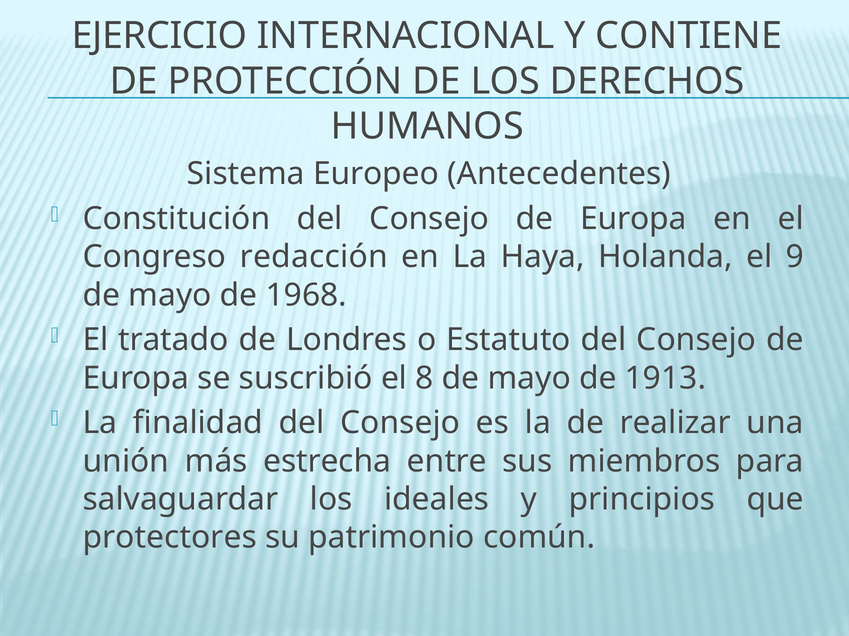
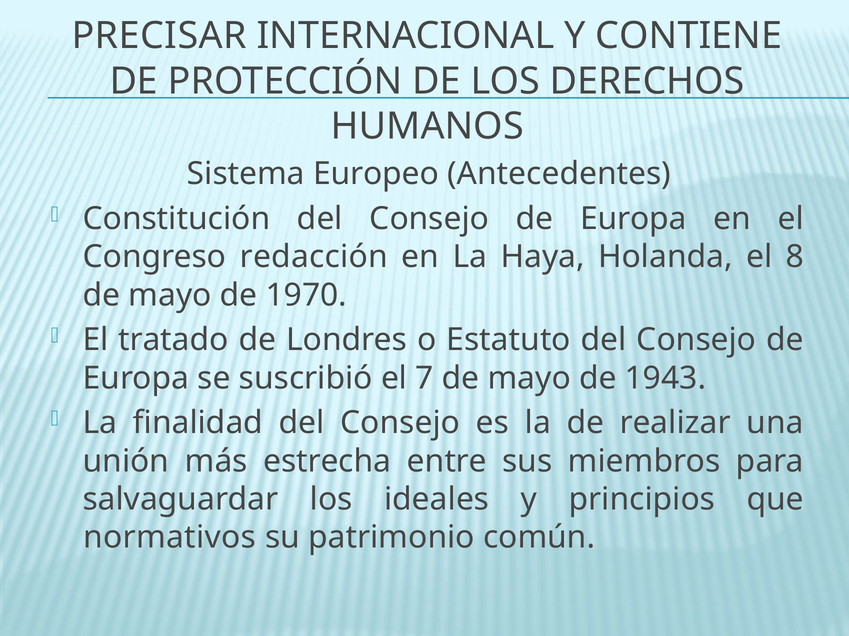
EJERCICIO: EJERCICIO -> PRECISAR (159, 36)
9: 9 -> 8 (795, 257)
1968: 1968 -> 1970 (306, 295)
8: 8 -> 7 (425, 379)
1913: 1913 -> 1943 (665, 379)
protectores: protectores -> normativos (170, 538)
